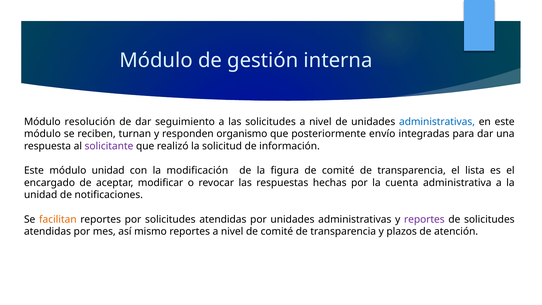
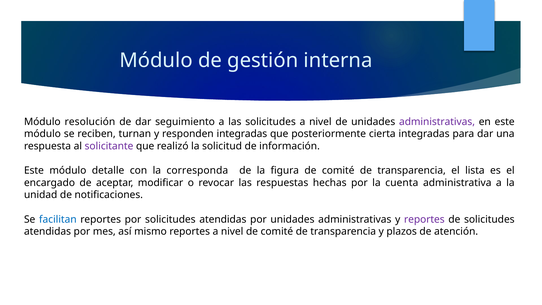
administrativas colour: blue -> purple (437, 122)
responden organismo: organismo -> integradas (242, 134)
envío: envío -> cierta (382, 134)
módulo unidad: unidad -> detalle (108, 170)
modificación: modificación -> corresponda (197, 170)
facilitan colour: orange -> blue (58, 219)
